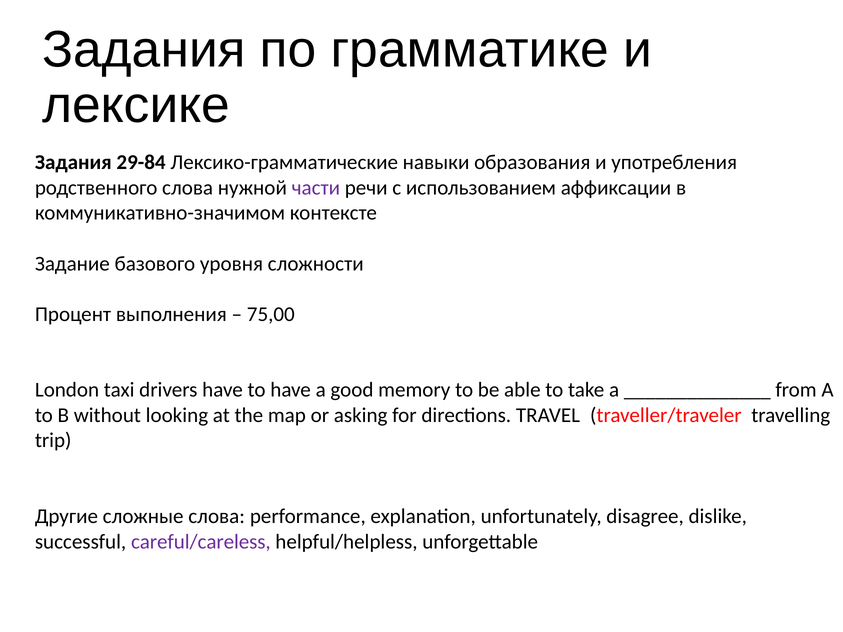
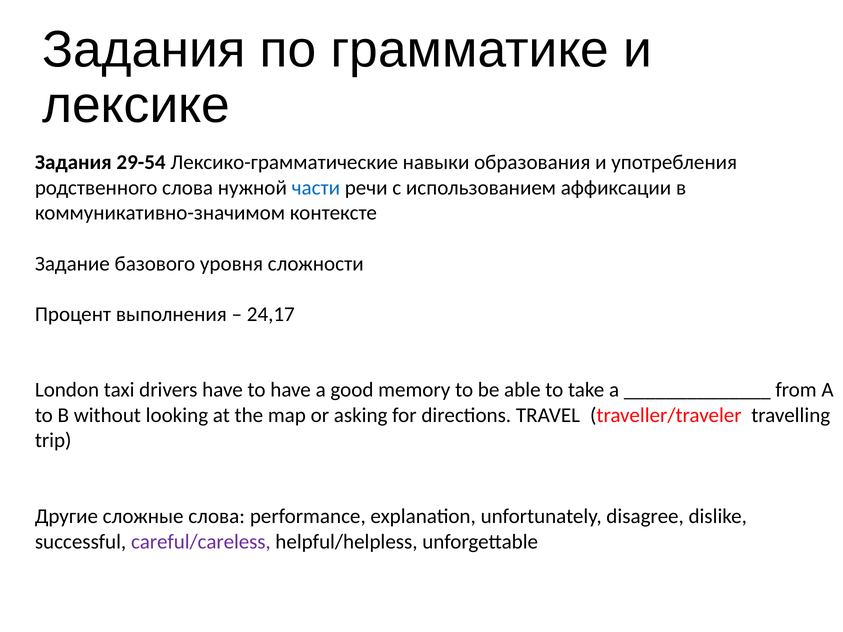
29-84: 29-84 -> 29-54 (141, 163)
части colour: purple -> blue (316, 188)
75,00: 75,00 -> 24,17 (271, 314)
